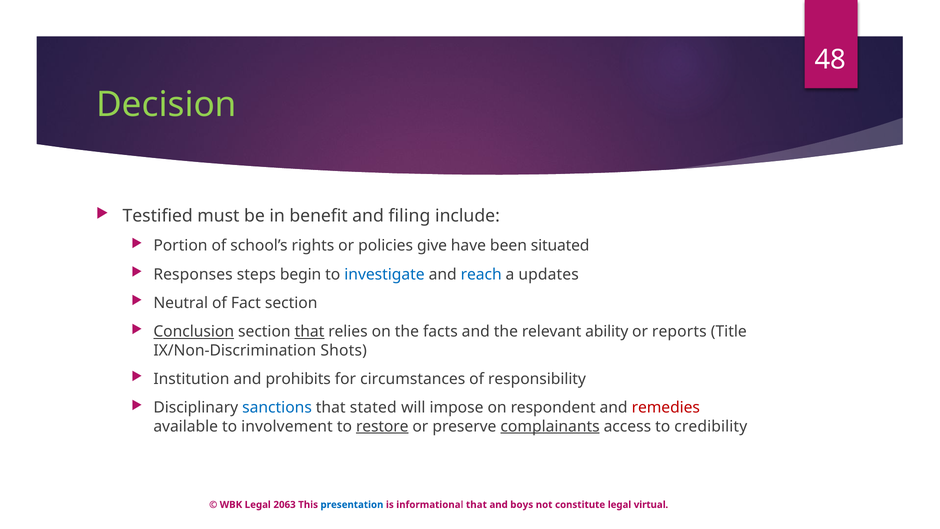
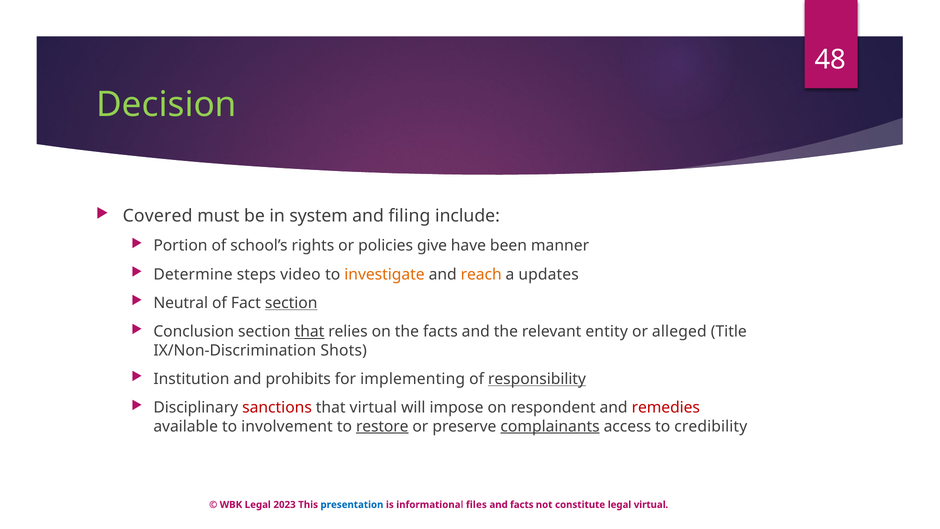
Testified: Testified -> Covered (158, 216)
benefit: benefit -> system (319, 216)
situated: situated -> manner (560, 246)
Responses: Responses -> Determine (193, 274)
begin: begin -> video (300, 274)
investigate colour: blue -> orange (385, 274)
reach colour: blue -> orange (481, 274)
section underline: none -> present (291, 303)
Conclusion underline: present -> none (194, 331)
ability: ability -> entity (607, 331)
reports: reports -> alleged (679, 331)
circumstances: circumstances -> implementing (413, 379)
responsibility underline: none -> present (537, 379)
sanctions colour: blue -> red (277, 407)
that stated: stated -> virtual (373, 407)
2063: 2063 -> 2023 (285, 504)
informational that: that -> files (476, 504)
and boys: boys -> facts (522, 504)
